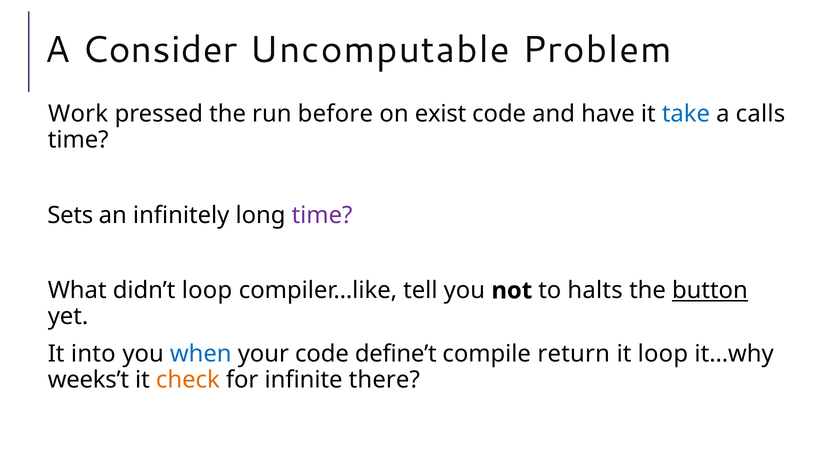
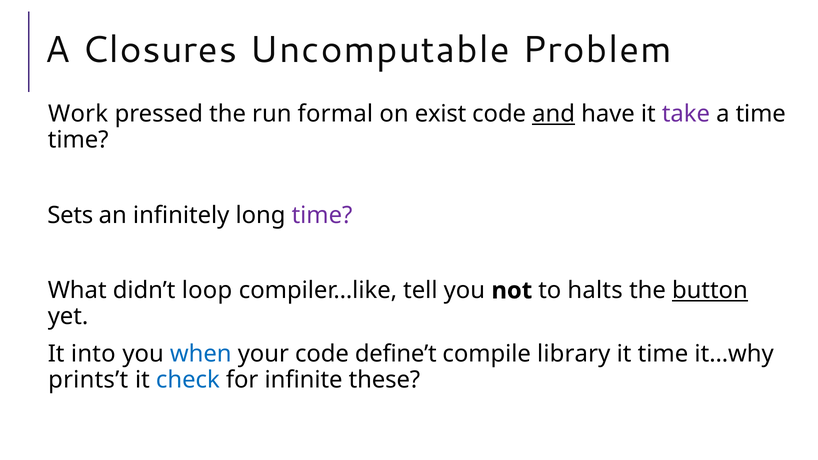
Consider: Consider -> Closures (160, 50)
before: before -> formal (335, 114)
and underline: none -> present (554, 114)
take colour: blue -> purple (686, 114)
a calls: calls -> time (761, 114)
return: return -> library (574, 354)
it loop: loop -> time (663, 354)
weeks’t: weeks’t -> prints’t (88, 380)
check colour: orange -> blue (188, 380)
there: there -> these (384, 380)
